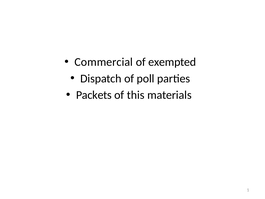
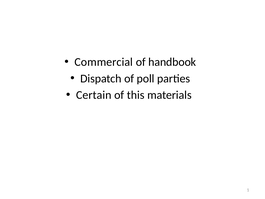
exempted: exempted -> handbook (172, 62)
Packets: Packets -> Certain (94, 95)
